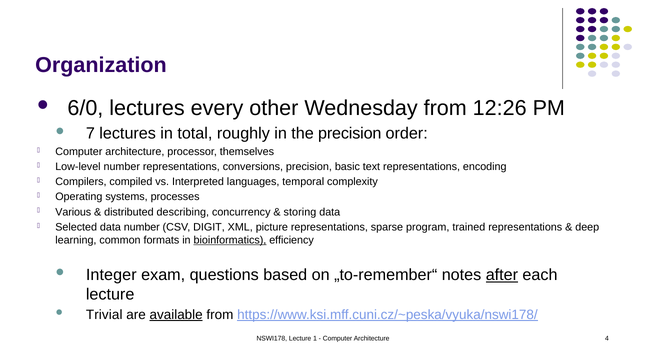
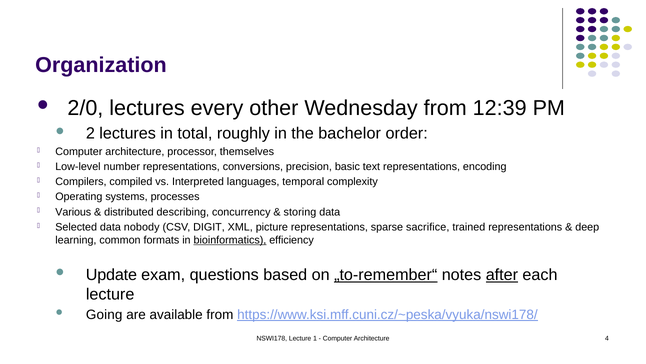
6/0: 6/0 -> 2/0 (85, 108)
12:26: 12:26 -> 12:39 (500, 108)
7: 7 -> 2 (90, 133)
the precision: precision -> bachelor (350, 133)
data number: number -> nobody (142, 227)
program: program -> sacrifice (428, 227)
Integer: Integer -> Update (111, 274)
„to-remember“ underline: none -> present (386, 274)
Trivial: Trivial -> Going (104, 314)
available underline: present -> none (176, 314)
